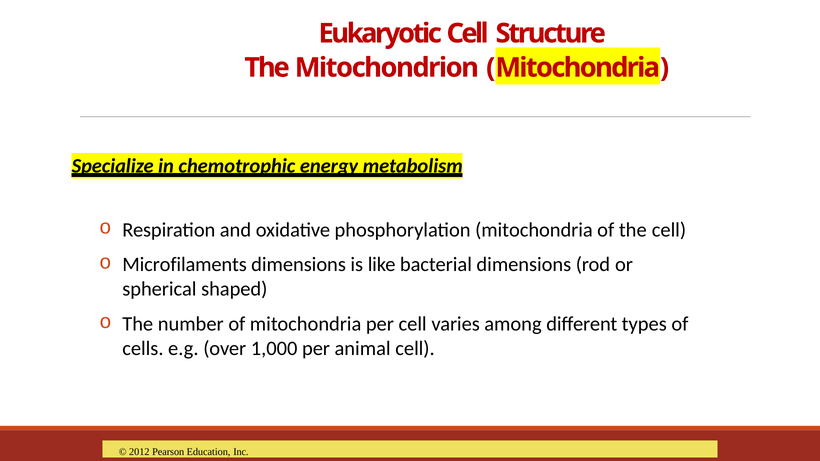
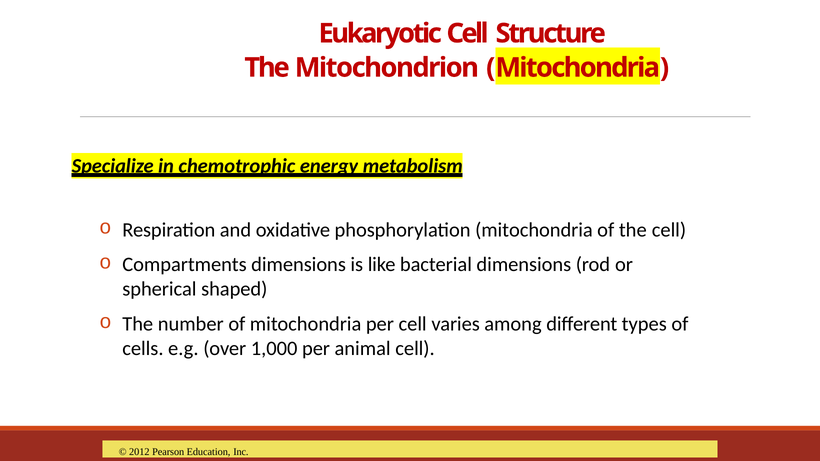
Microfilaments: Microfilaments -> Compartments (185, 265)
